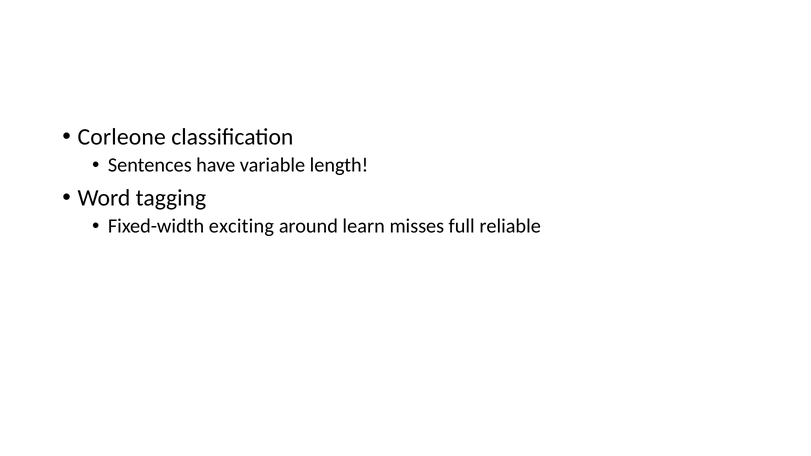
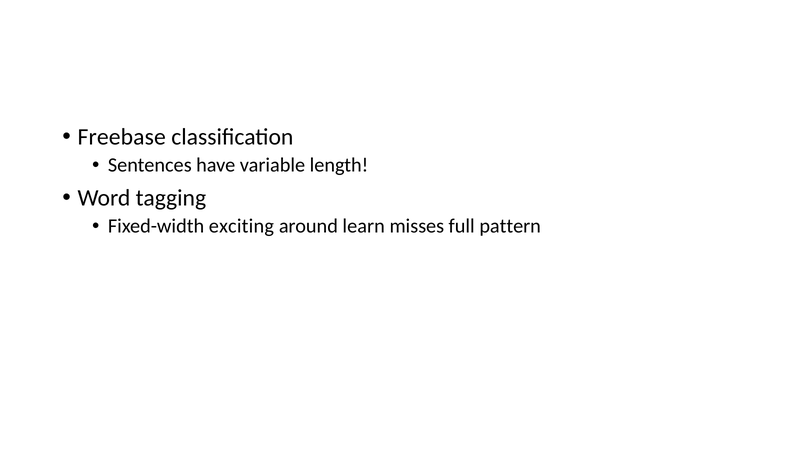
Corleone: Corleone -> Freebase (122, 137)
reliable: reliable -> pattern (510, 226)
